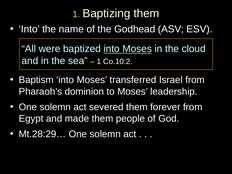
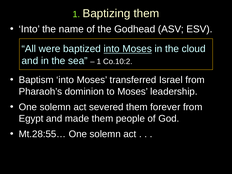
Mt.28:29…: Mt.28:29… -> Mt.28:55… (42, 134)
